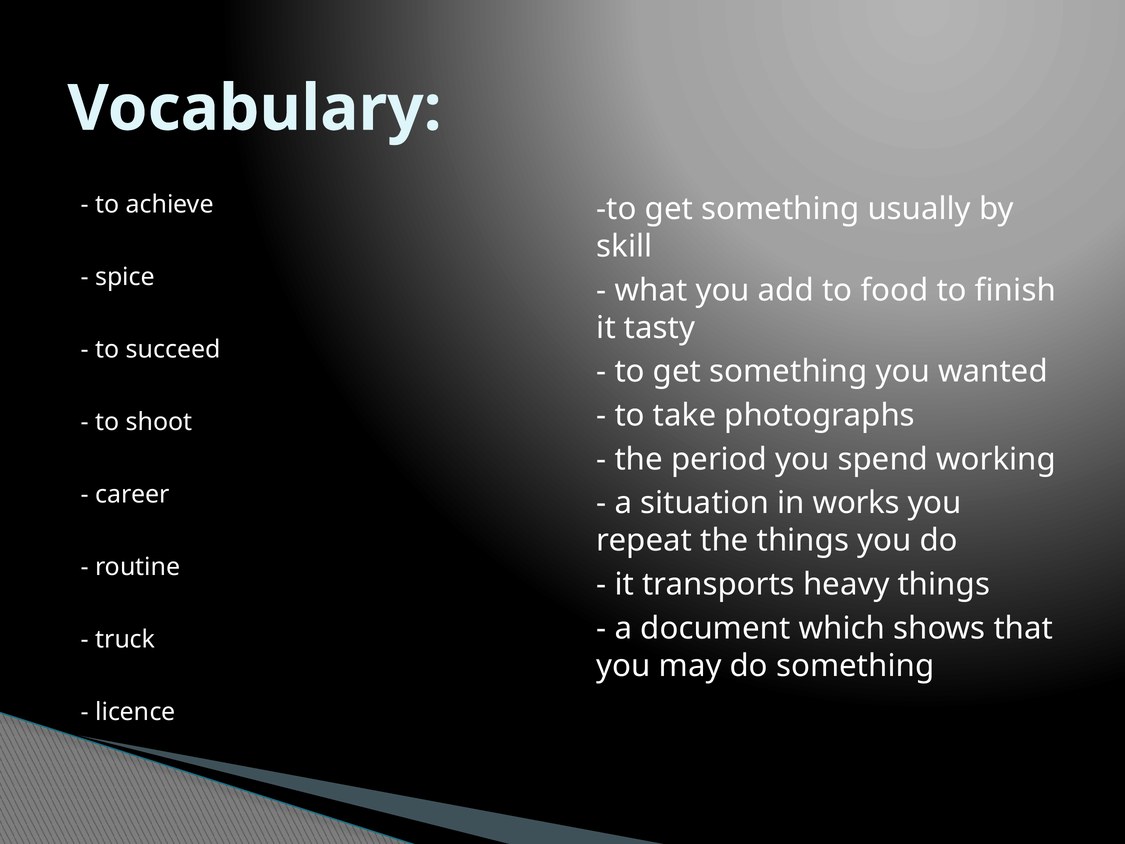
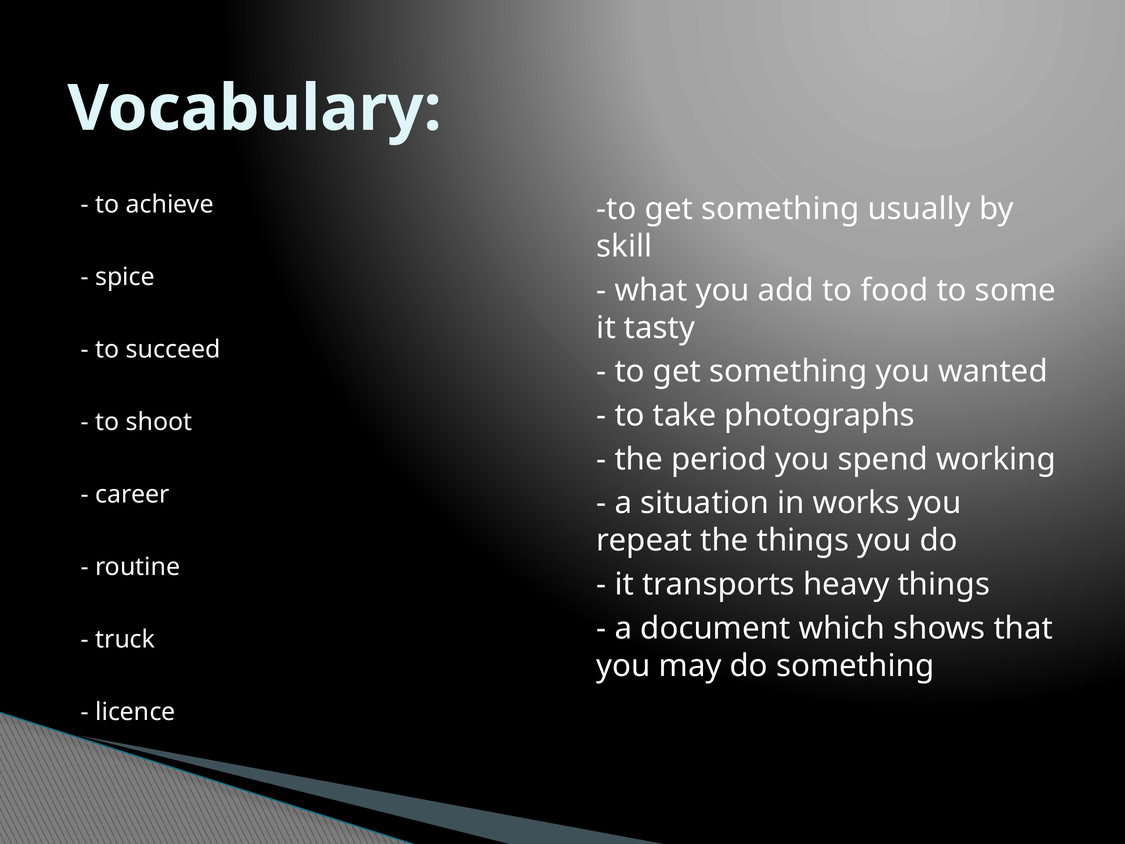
finish: finish -> some (1015, 290)
